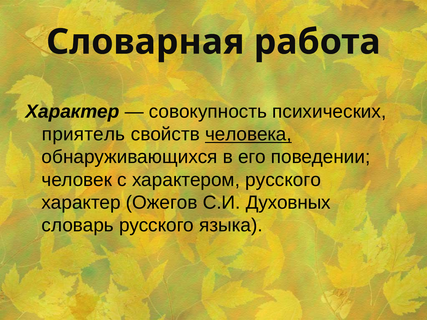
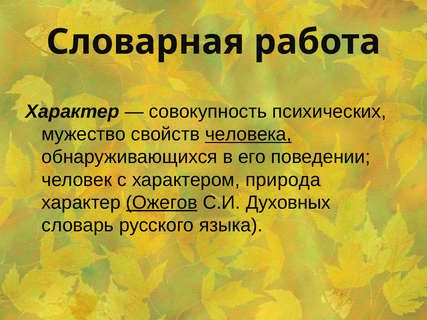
приятель: приятель -> мужество (84, 134)
характером русского: русского -> природа (283, 180)
Ожегов underline: none -> present (162, 203)
